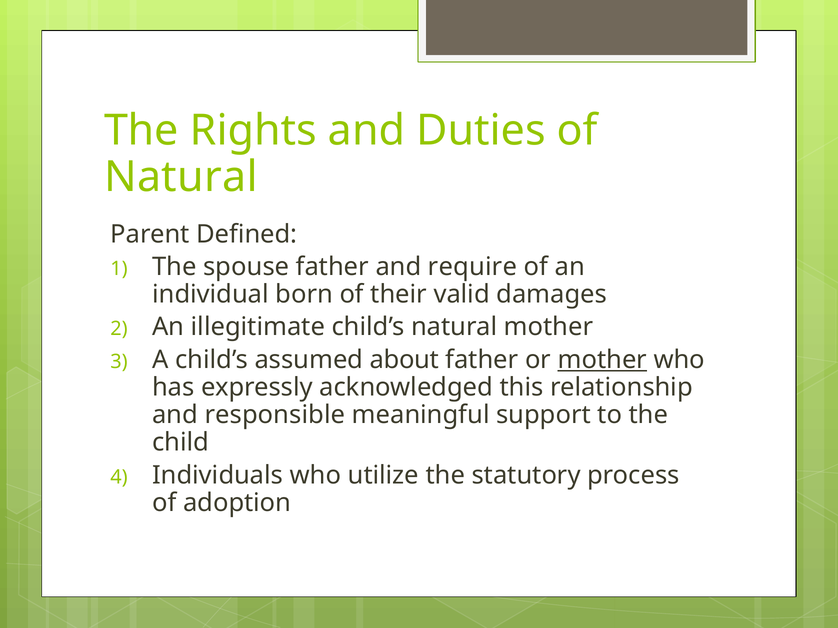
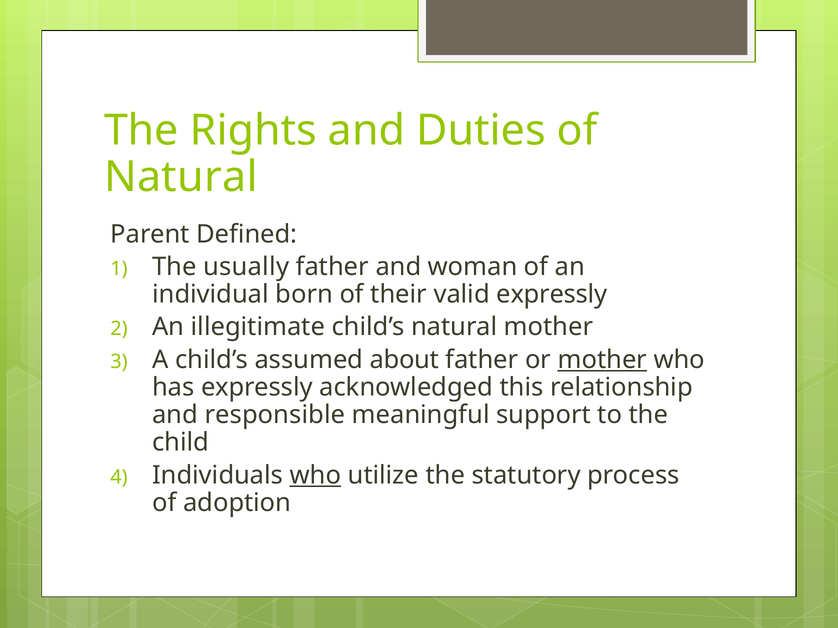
spouse: spouse -> usually (246, 267)
require: require -> woman (473, 267)
valid damages: damages -> expressly (552, 295)
who underline: none -> present (315, 476)
